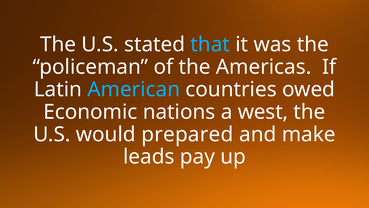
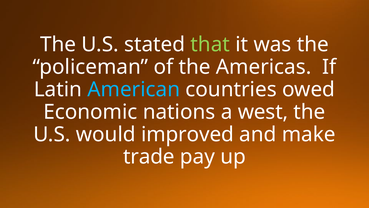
that colour: light blue -> light green (210, 44)
prepared: prepared -> improved (187, 134)
leads: leads -> trade (149, 157)
